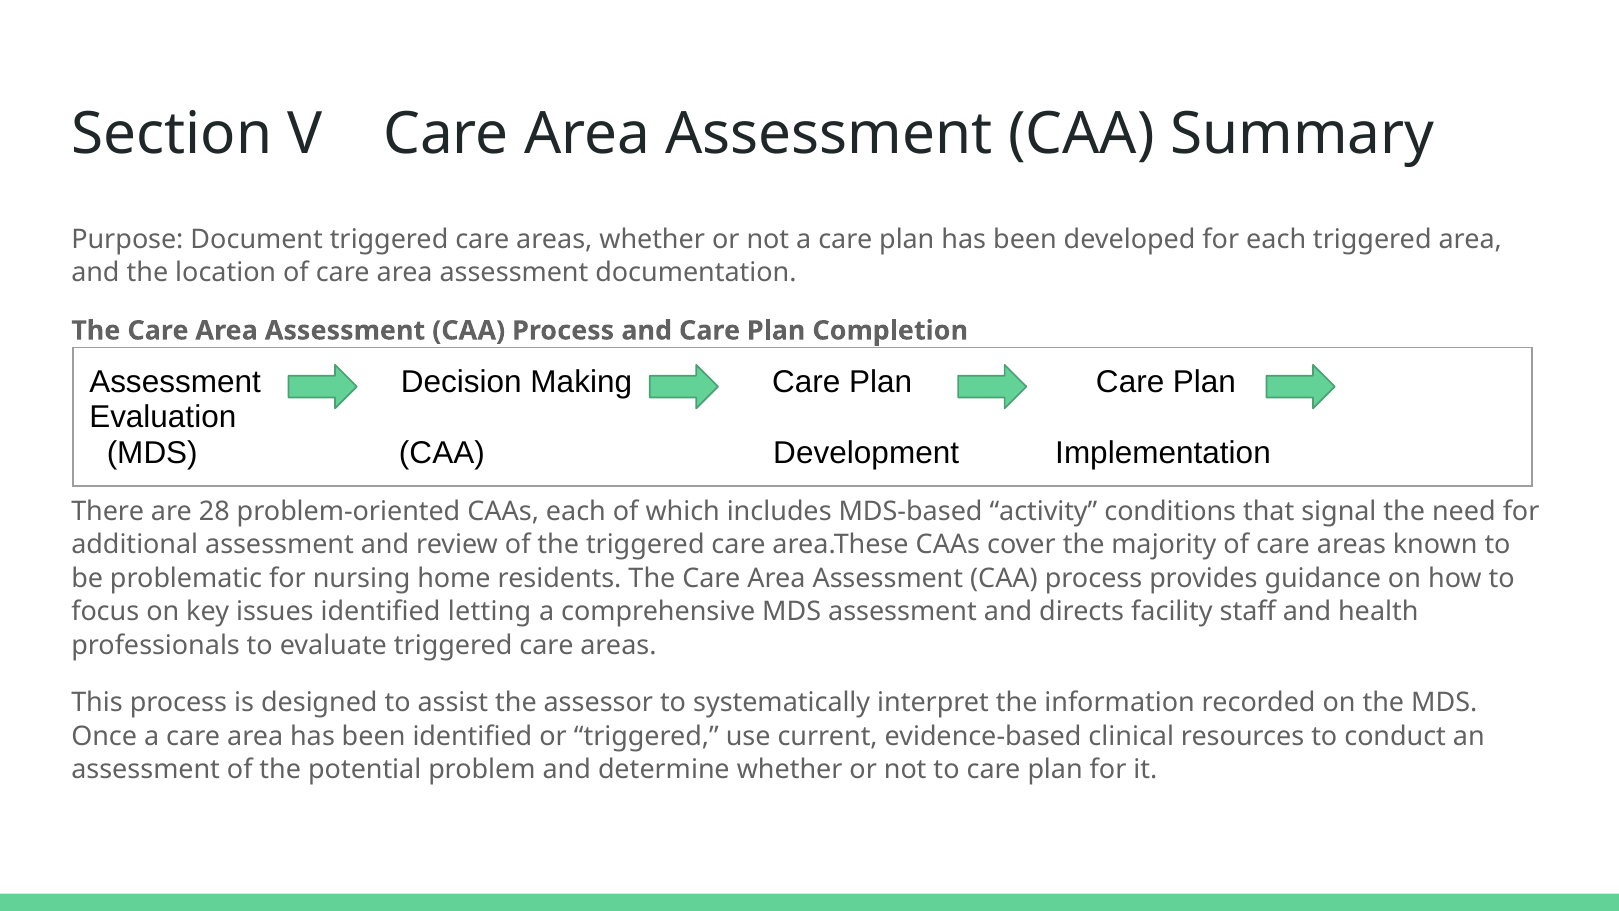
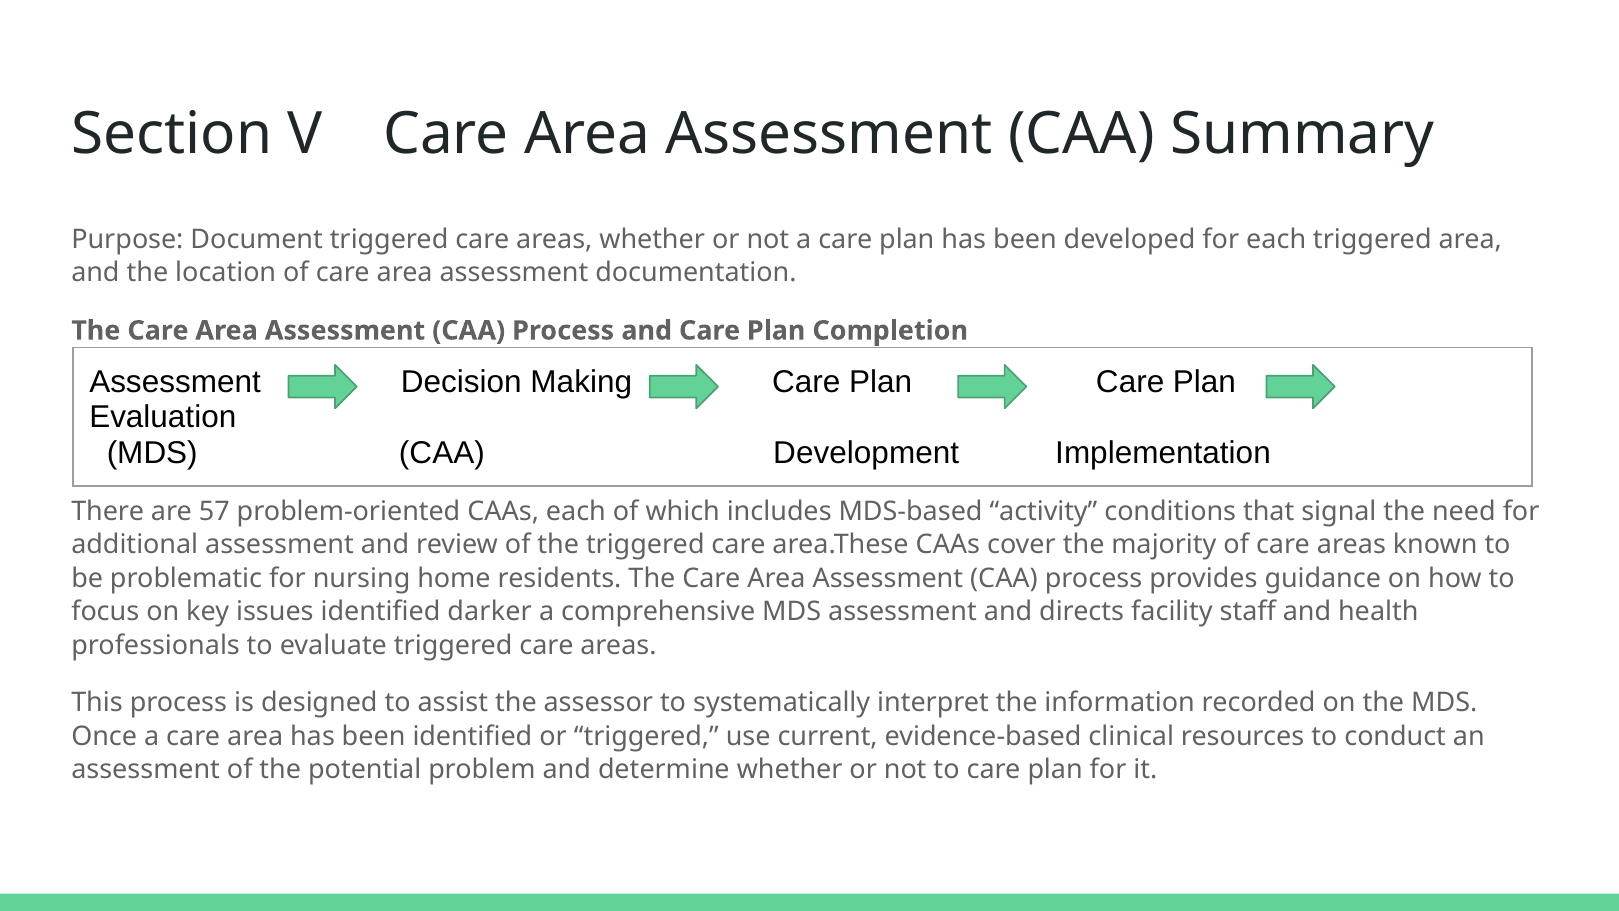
28: 28 -> 57 (214, 511)
letting: letting -> darker (490, 611)
